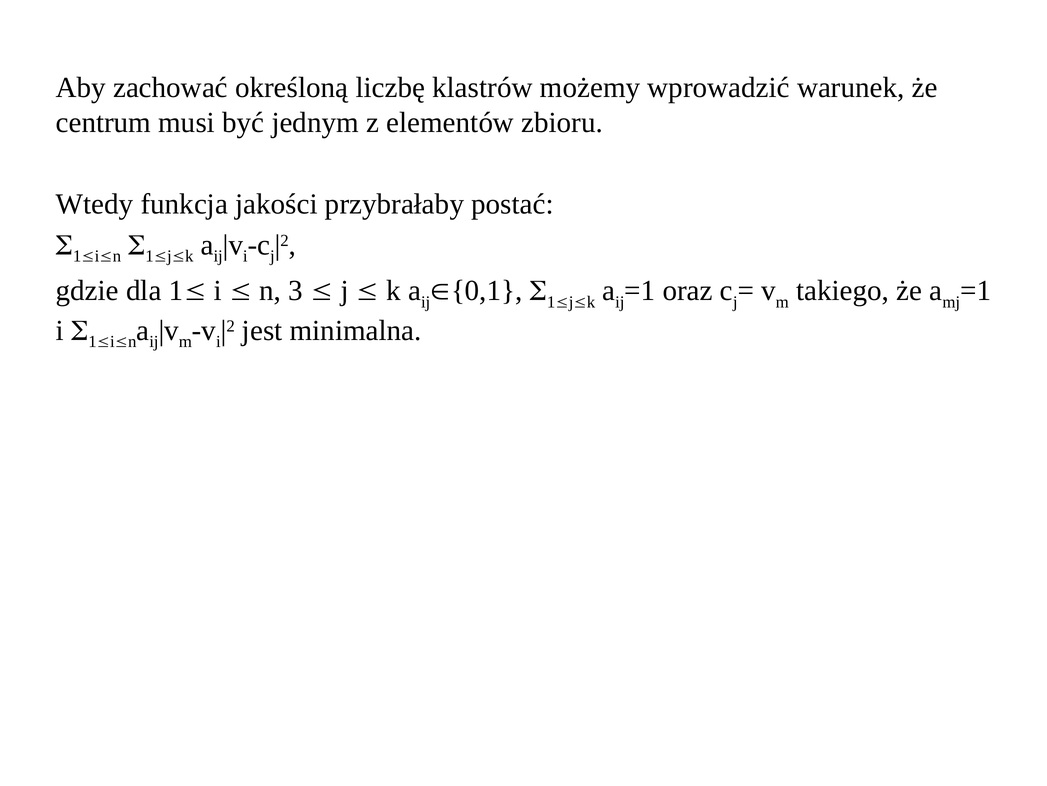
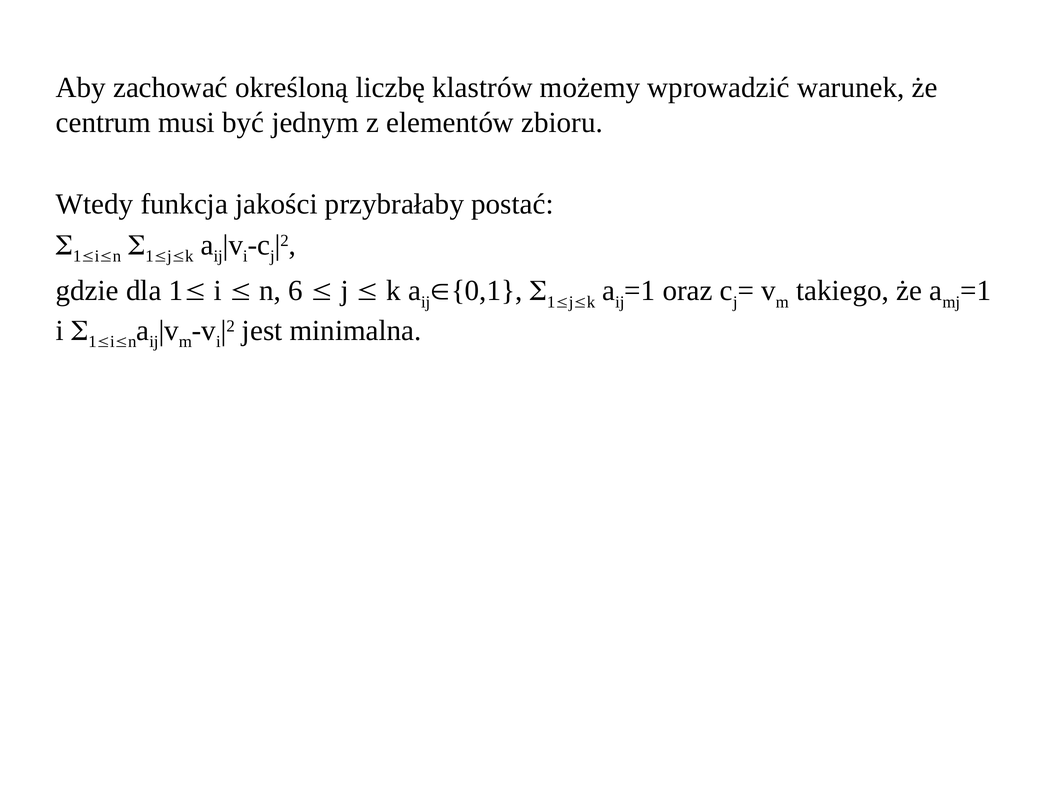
3: 3 -> 6 (296, 290)
